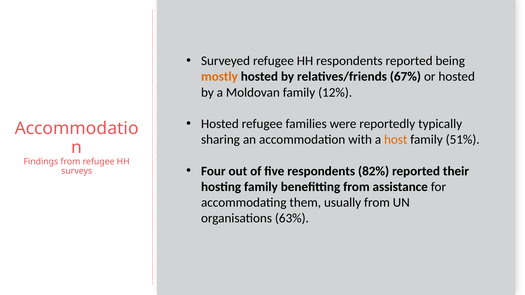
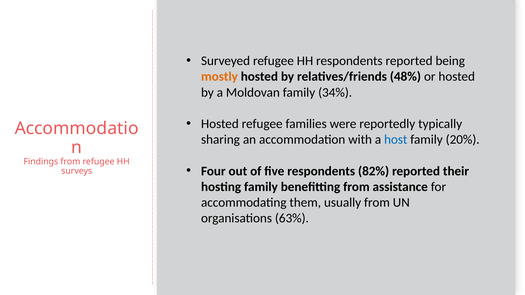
67%: 67% -> 48% (405, 77)
12%: 12% -> 34% (335, 92)
host colour: orange -> blue (396, 140)
51%: 51% -> 20% (463, 140)
